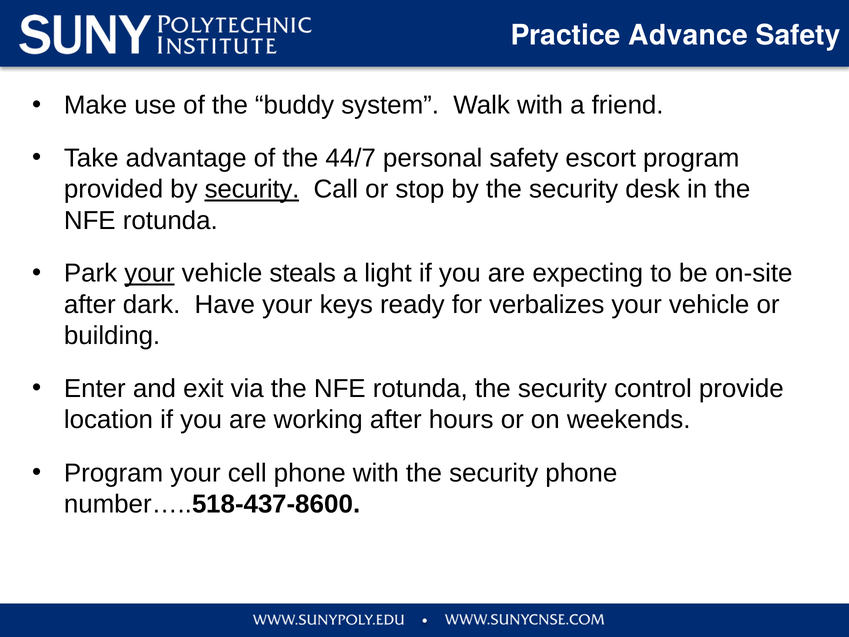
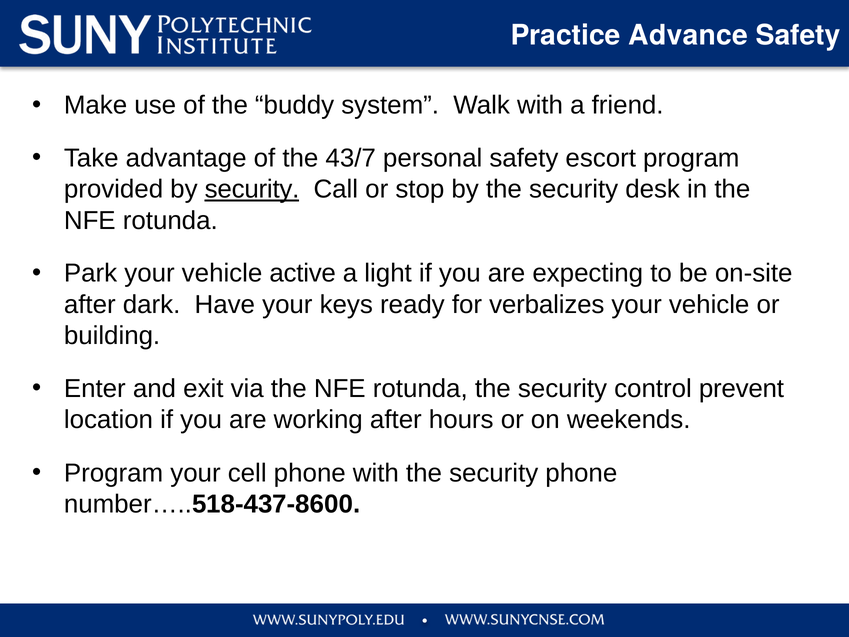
44/7: 44/7 -> 43/7 (351, 158)
your underline: present -> none (150, 273)
steals: steals -> active (303, 273)
provide: provide -> prevent (741, 388)
